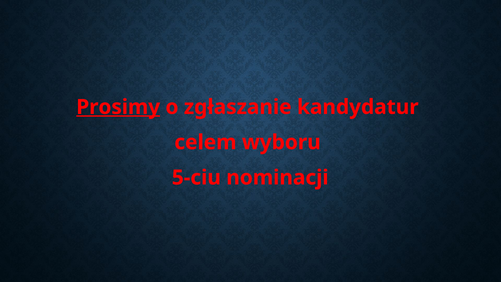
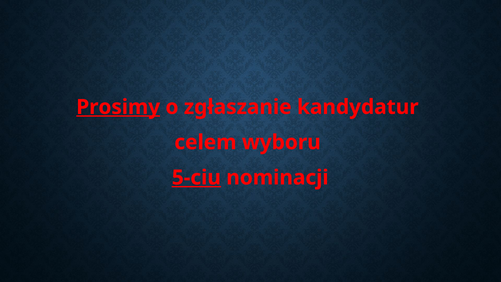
5-ciu underline: none -> present (196, 177)
